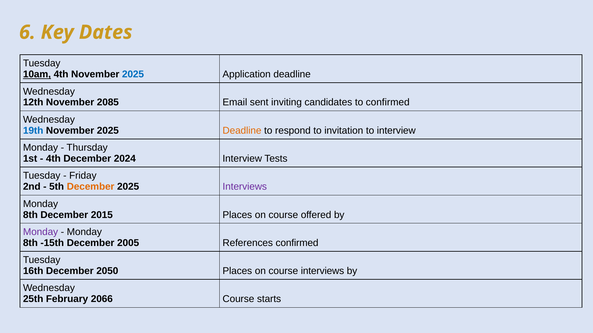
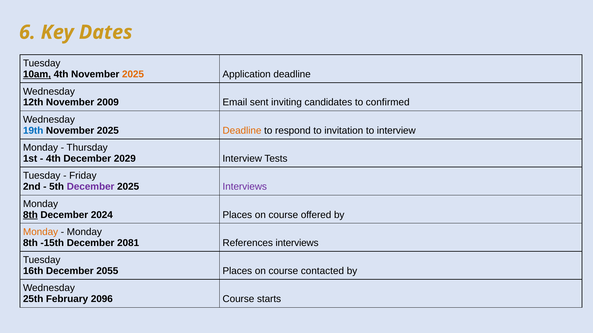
2025 colour: blue -> orange (133, 74)
2085: 2085 -> 2009 (108, 103)
2024: 2024 -> 2029 (125, 159)
December colour: orange -> purple (91, 187)
8th underline: none -> present (30, 215)
2015: 2015 -> 2024 (102, 215)
Monday colour: purple -> orange (41, 232)
2005: 2005 -> 2081 (128, 243)
References confirmed: confirmed -> interviews (297, 243)
2050: 2050 -> 2055 (107, 271)
course interviews: interviews -> contacted (322, 271)
2066: 2066 -> 2096 (102, 300)
